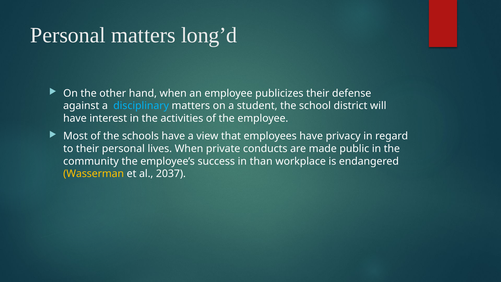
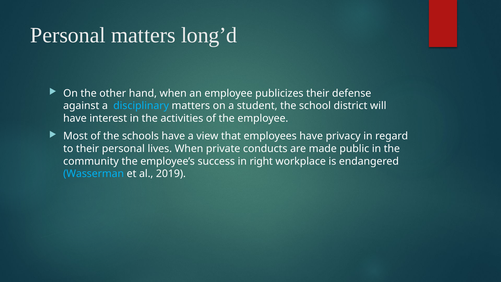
than: than -> right (261, 161)
Wasserman colour: yellow -> light blue (94, 174)
2037: 2037 -> 2019 (171, 174)
